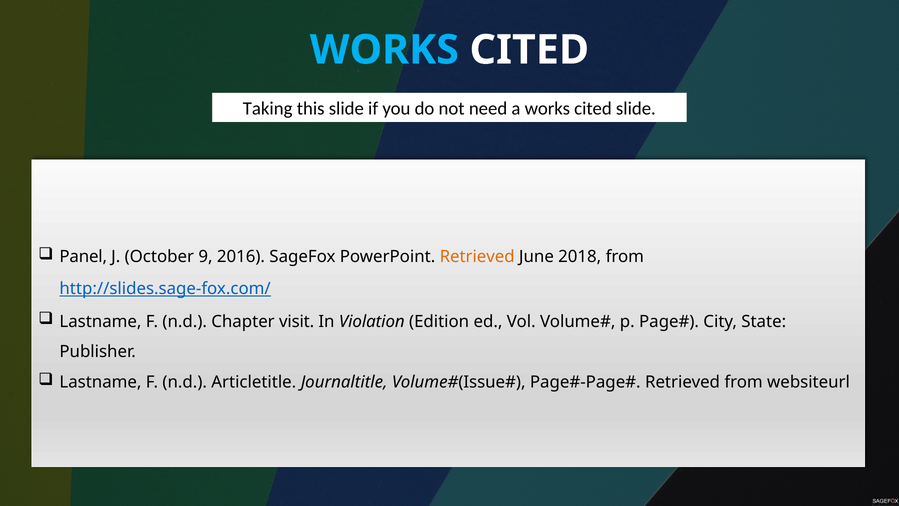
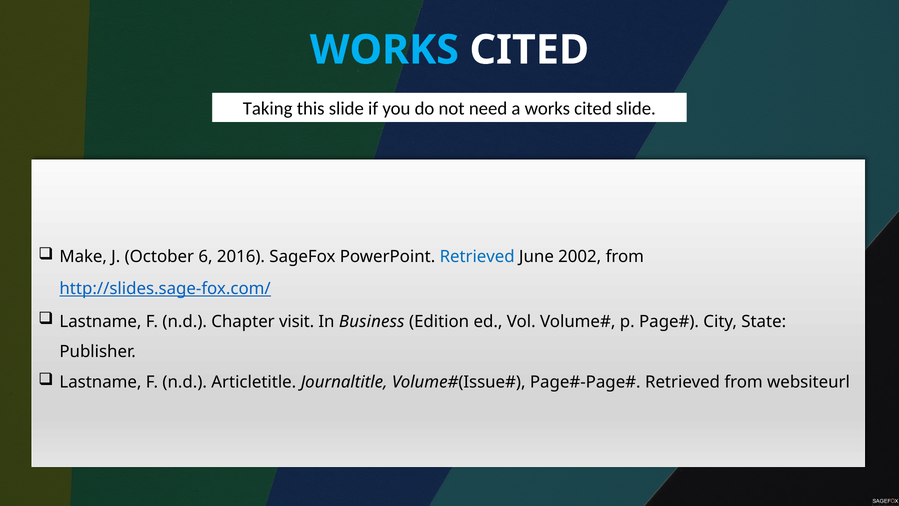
Panel: Panel -> Make (83, 257)
9: 9 -> 6 (206, 257)
Retrieved colour: orange -> blue (477, 257)
2018: 2018 -> 2002 (580, 257)
Violation: Violation -> Business (372, 321)
